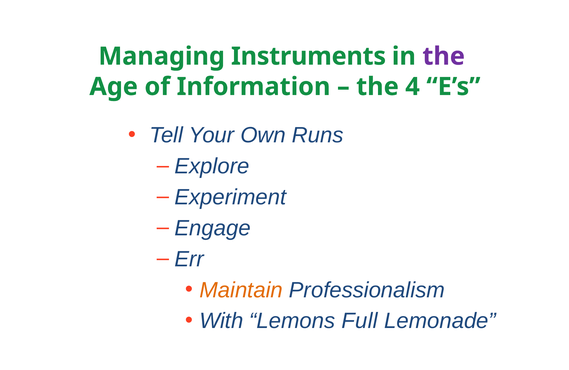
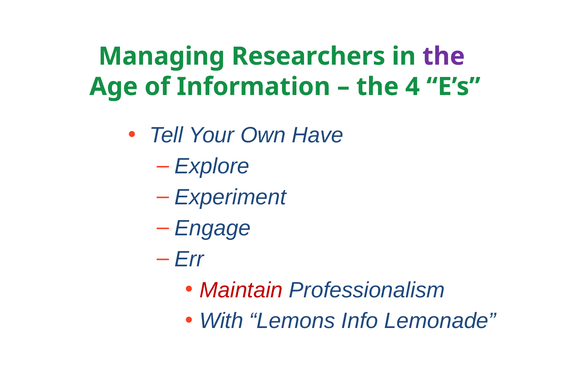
Instruments: Instruments -> Researchers (308, 56)
Runs: Runs -> Have (318, 135)
Maintain colour: orange -> red (241, 290)
Full: Full -> Info (360, 321)
